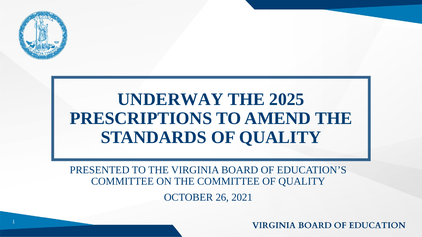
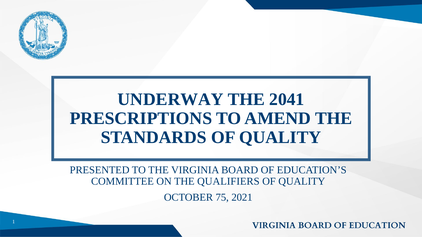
2025: 2025 -> 2041 (287, 100)
THE COMMITTEE: COMMITTEE -> QUALIFIERS (228, 182)
26: 26 -> 75 (222, 198)
